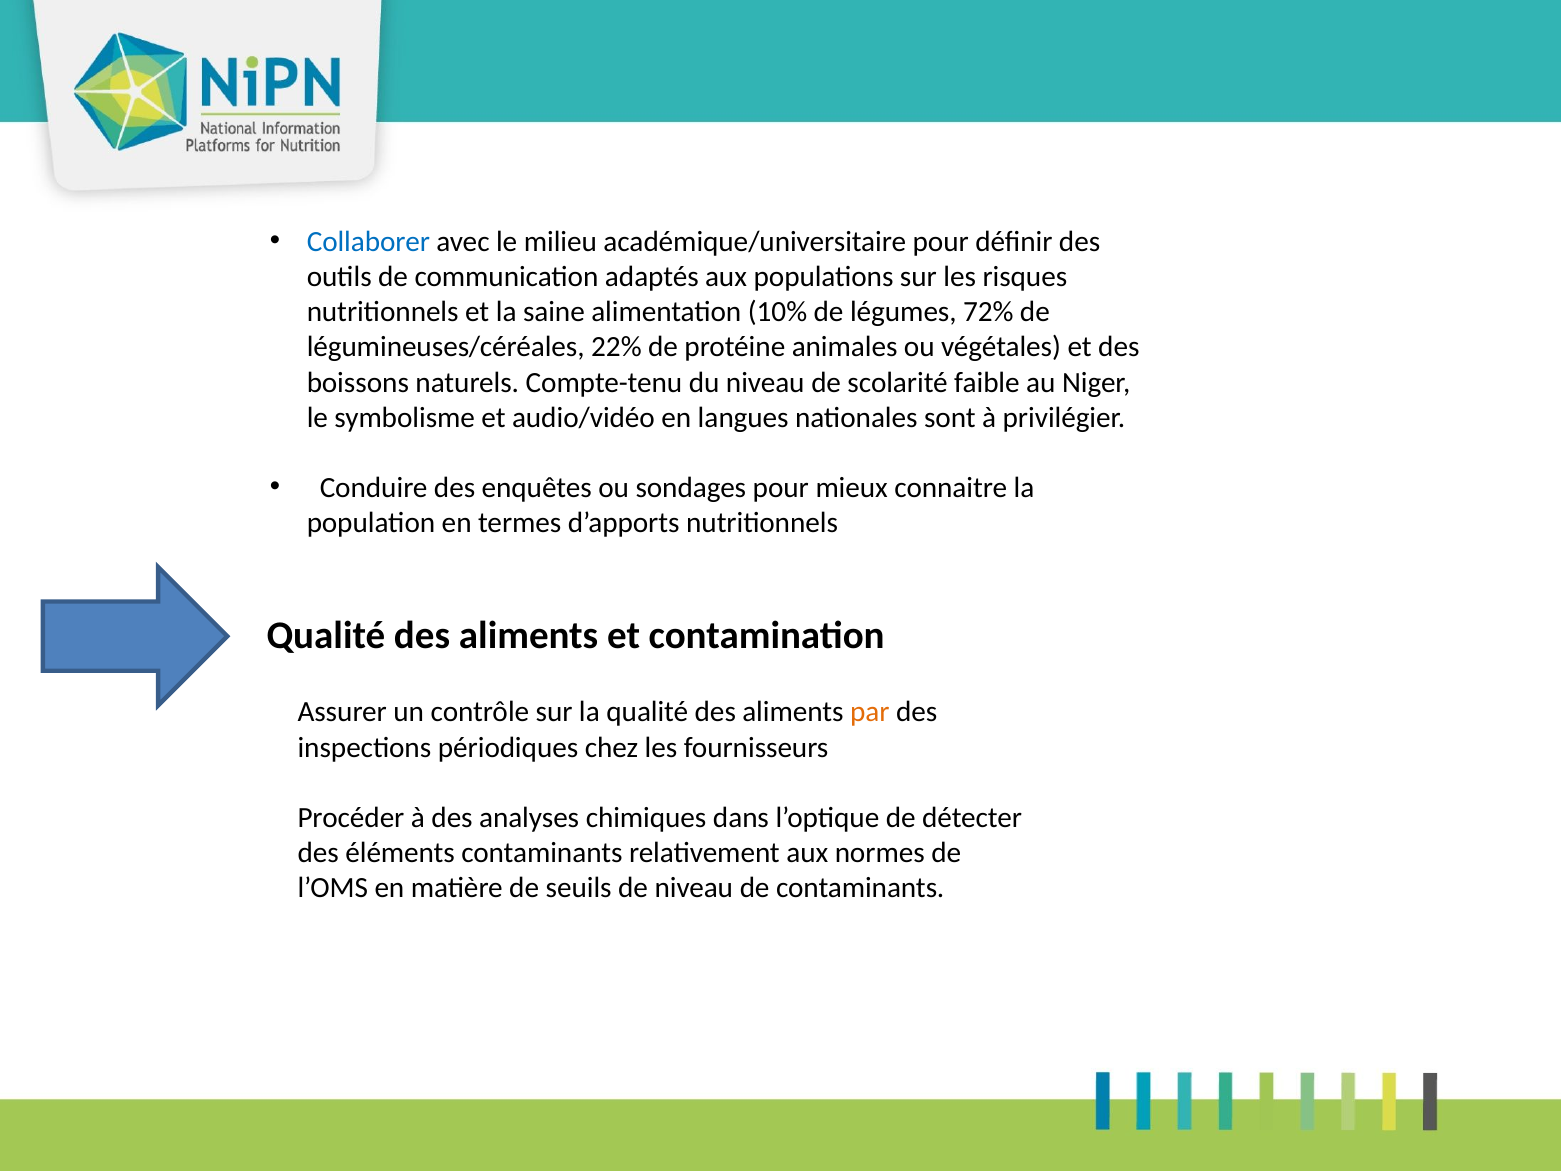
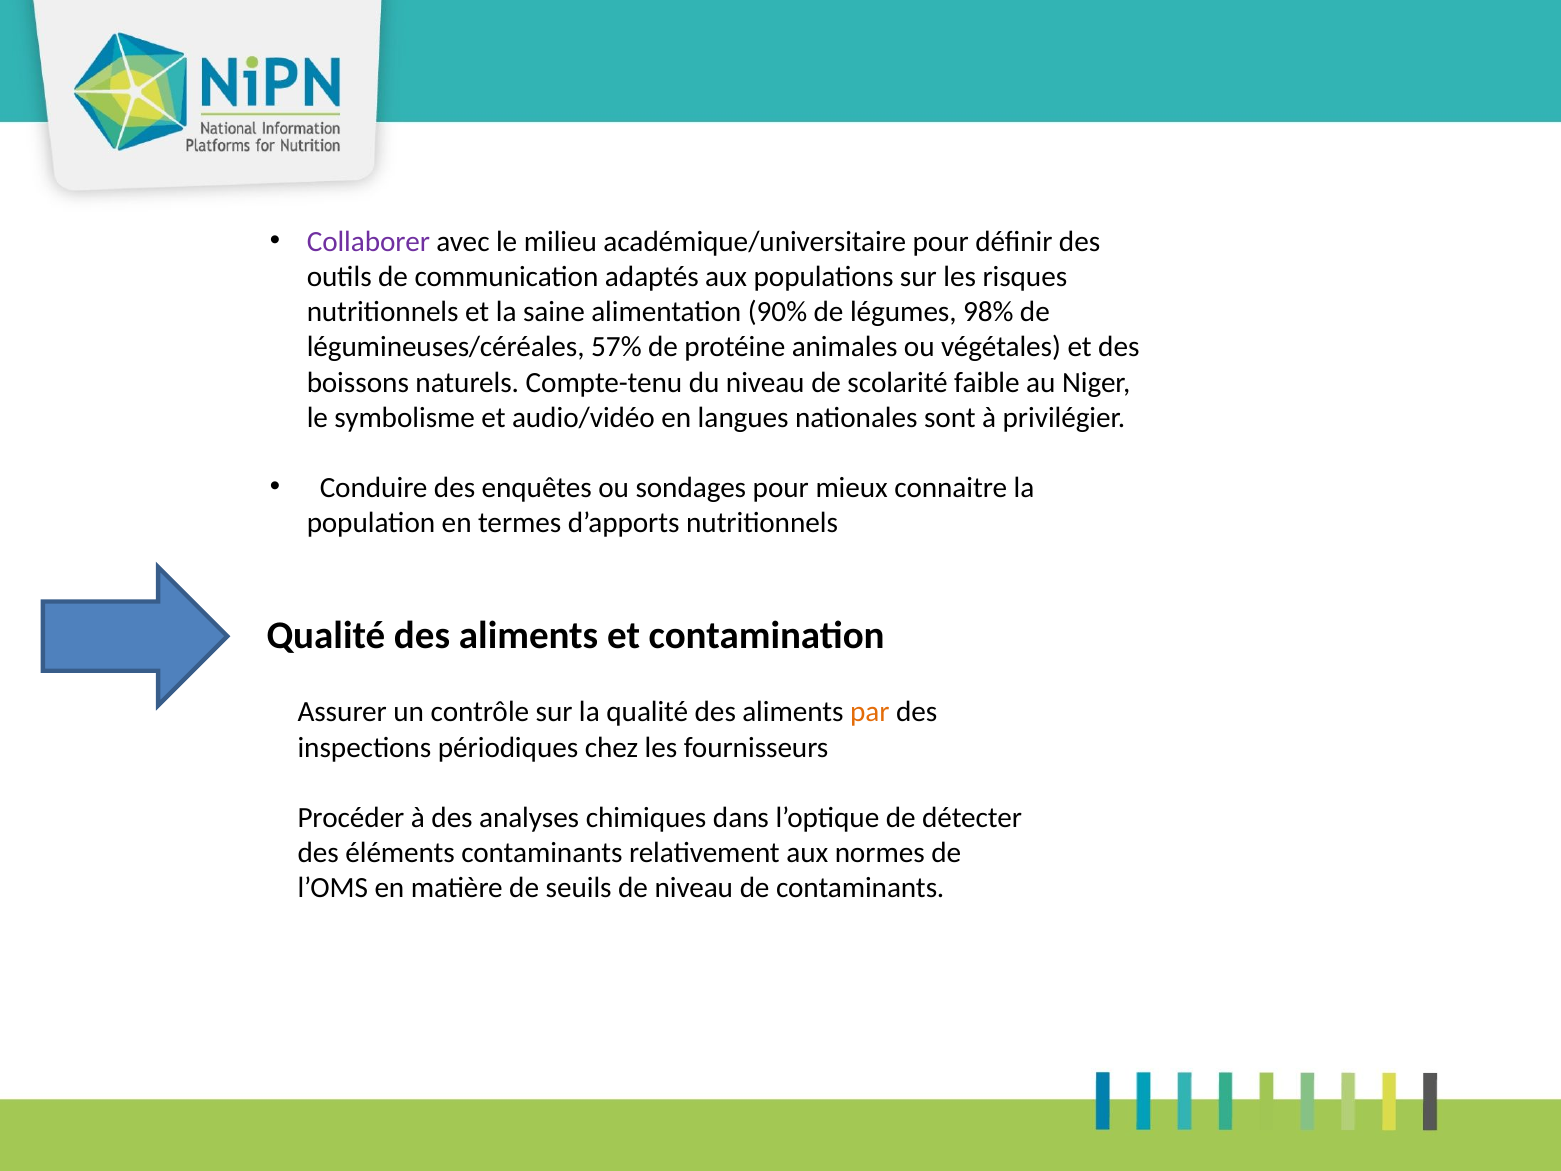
Collaborer colour: blue -> purple (368, 242)
10%: 10% -> 90% (777, 312)
72%: 72% -> 98% (988, 312)
22%: 22% -> 57% (616, 347)
